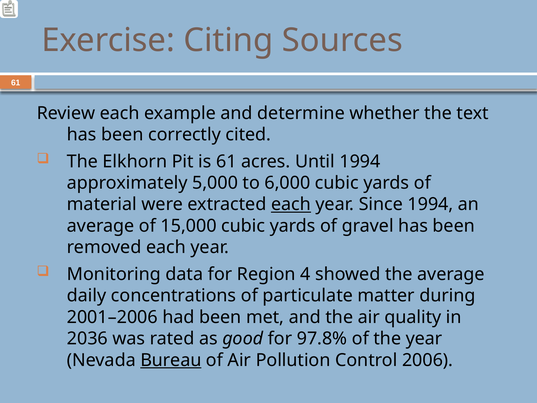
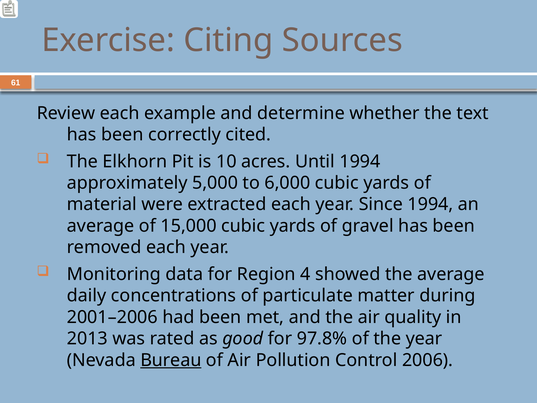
is 61: 61 -> 10 (226, 161)
each underline: present -> none (291, 204)
2036: 2036 -> 2013 (87, 338)
